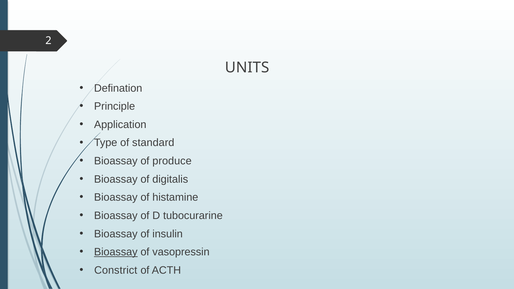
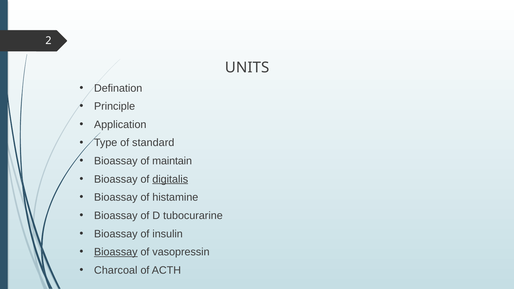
produce: produce -> maintain (172, 161)
digitalis underline: none -> present (170, 179)
Constrict: Constrict -> Charcoal (116, 270)
